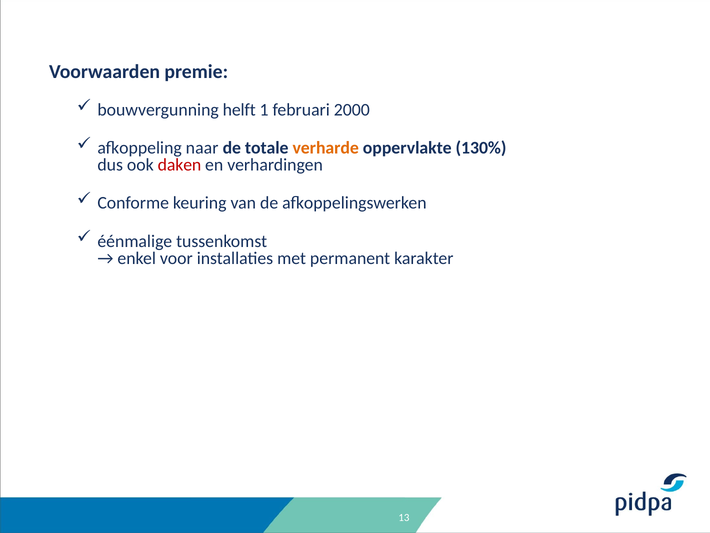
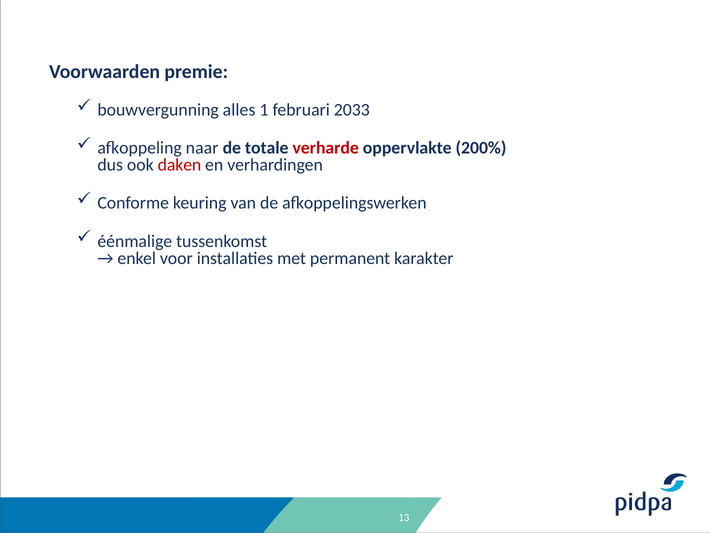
helft: helft -> alles (239, 110)
2000: 2000 -> 2033 (352, 110)
verharde colour: orange -> red (326, 148)
130%: 130% -> 200% (481, 148)
